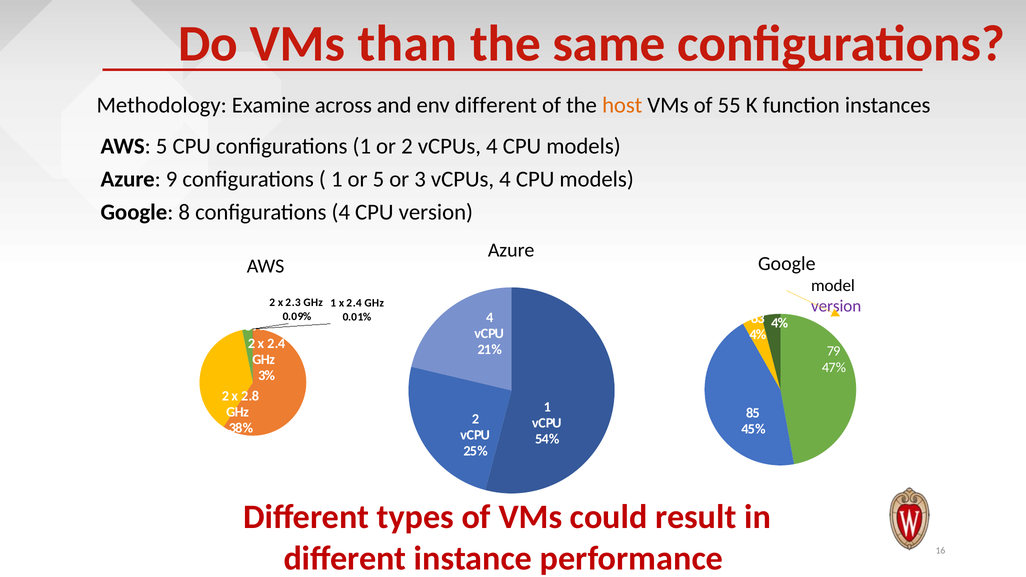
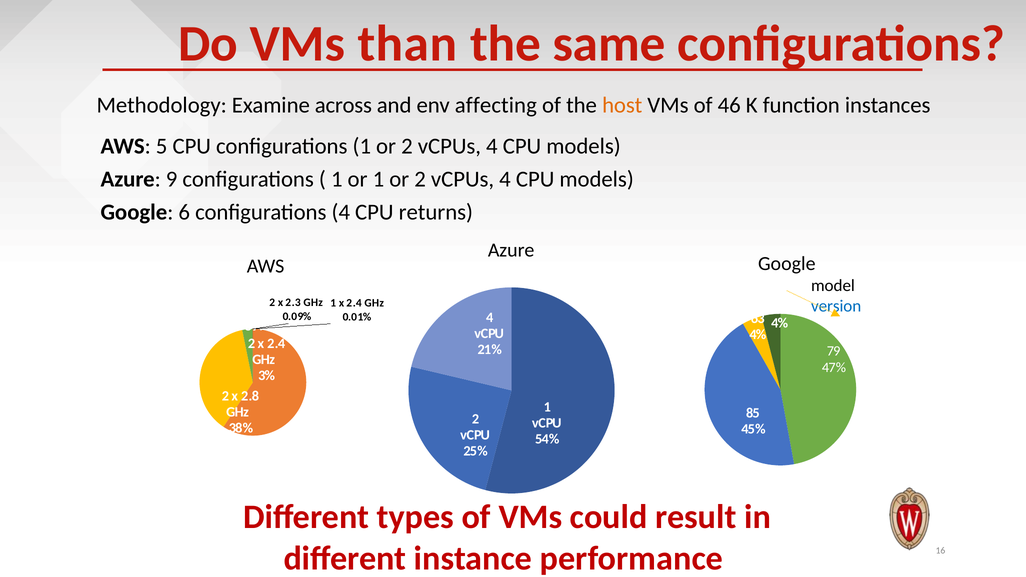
env different: different -> affecting (496, 105)
55: 55 -> 46 (729, 105)
or 5: 5 -> 1 (378, 179)
3: 3 -> 2 (420, 179)
8: 8 -> 6 (184, 212)
CPU version: version -> returns (436, 212)
version colour: purple -> blue (836, 306)
